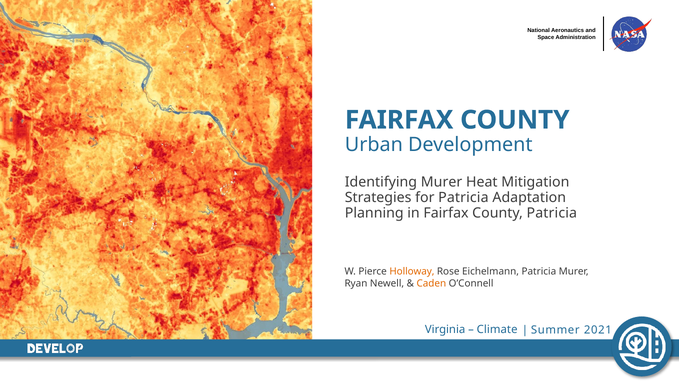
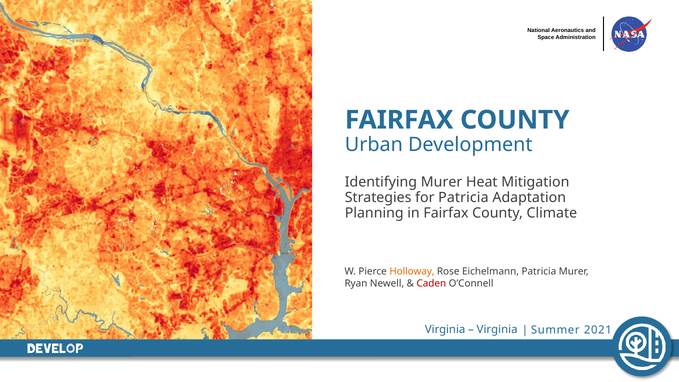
County Patricia: Patricia -> Climate (552, 213)
Caden colour: orange -> red (431, 283)
Climate: Climate -> Virginia (497, 330)
